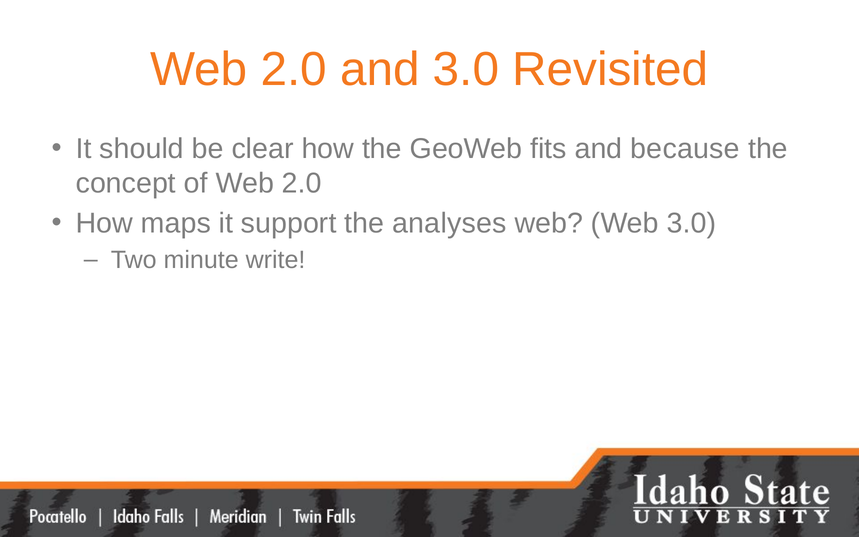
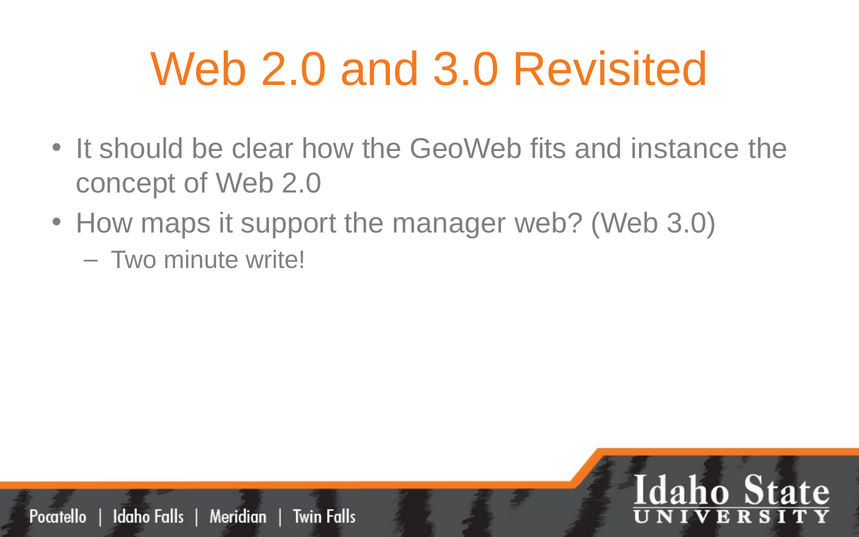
because: because -> instance (685, 149)
analyses: analyses -> manager (449, 223)
